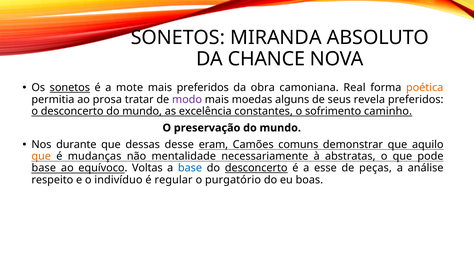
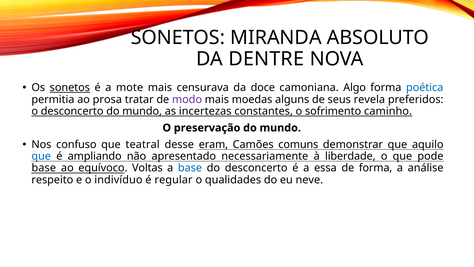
CHANCE: CHANCE -> DENTRE (266, 59)
mais preferidos: preferidos -> censurava (203, 88)
obra: obra -> doce (263, 88)
Real: Real -> Algo (355, 88)
poética colour: orange -> blue (425, 88)
excelência: excelência -> incertezas (205, 111)
durante: durante -> confuso (76, 144)
dessas: dessas -> teatral (143, 144)
que colour: orange -> blue (41, 156)
mudanças: mudanças -> ampliando (95, 156)
mentalidade: mentalidade -> apresentado (184, 156)
abstratas: abstratas -> liberdade (350, 156)
desconcerto underline: present -> none (256, 168)
esse: esse -> essa (325, 168)
de peças: peças -> forma (376, 168)
purgatório: purgatório -> qualidades (233, 180)
boas: boas -> neve (309, 180)
